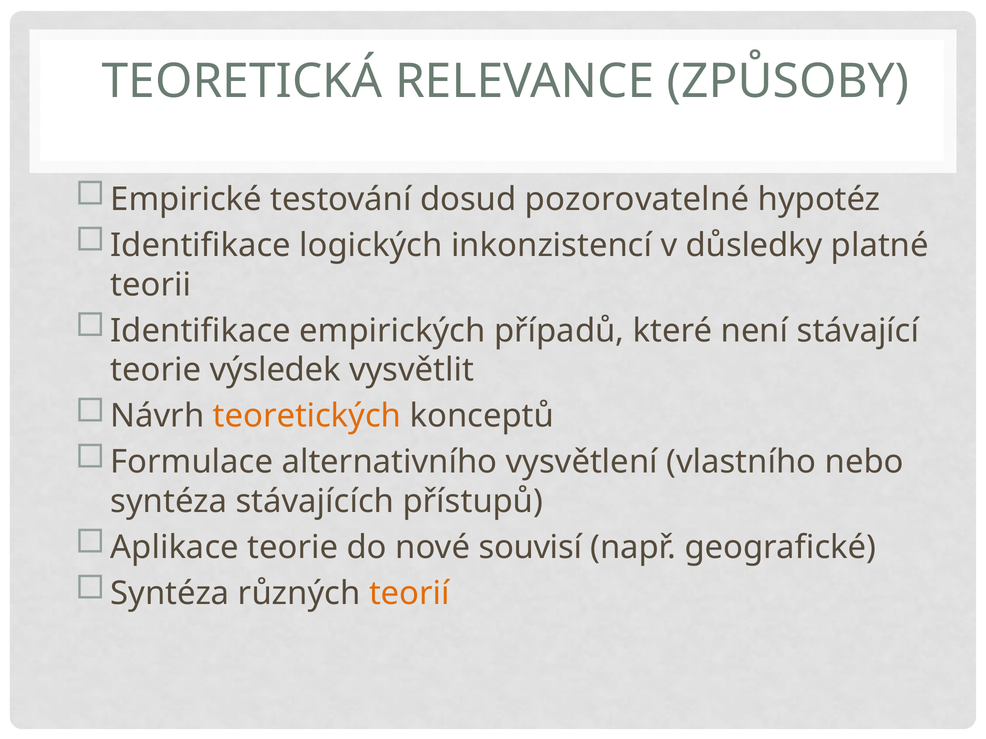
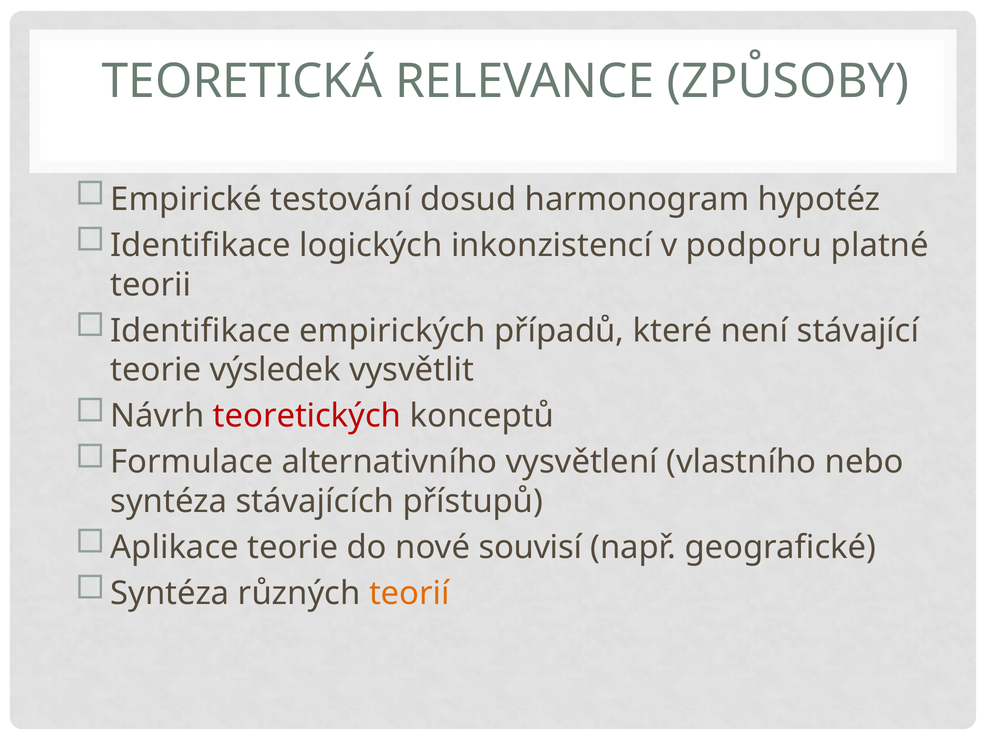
pozorovatelné: pozorovatelné -> harmonogram (637, 200)
důsledky: důsledky -> podporu (754, 246)
teoretických colour: orange -> red (307, 416)
